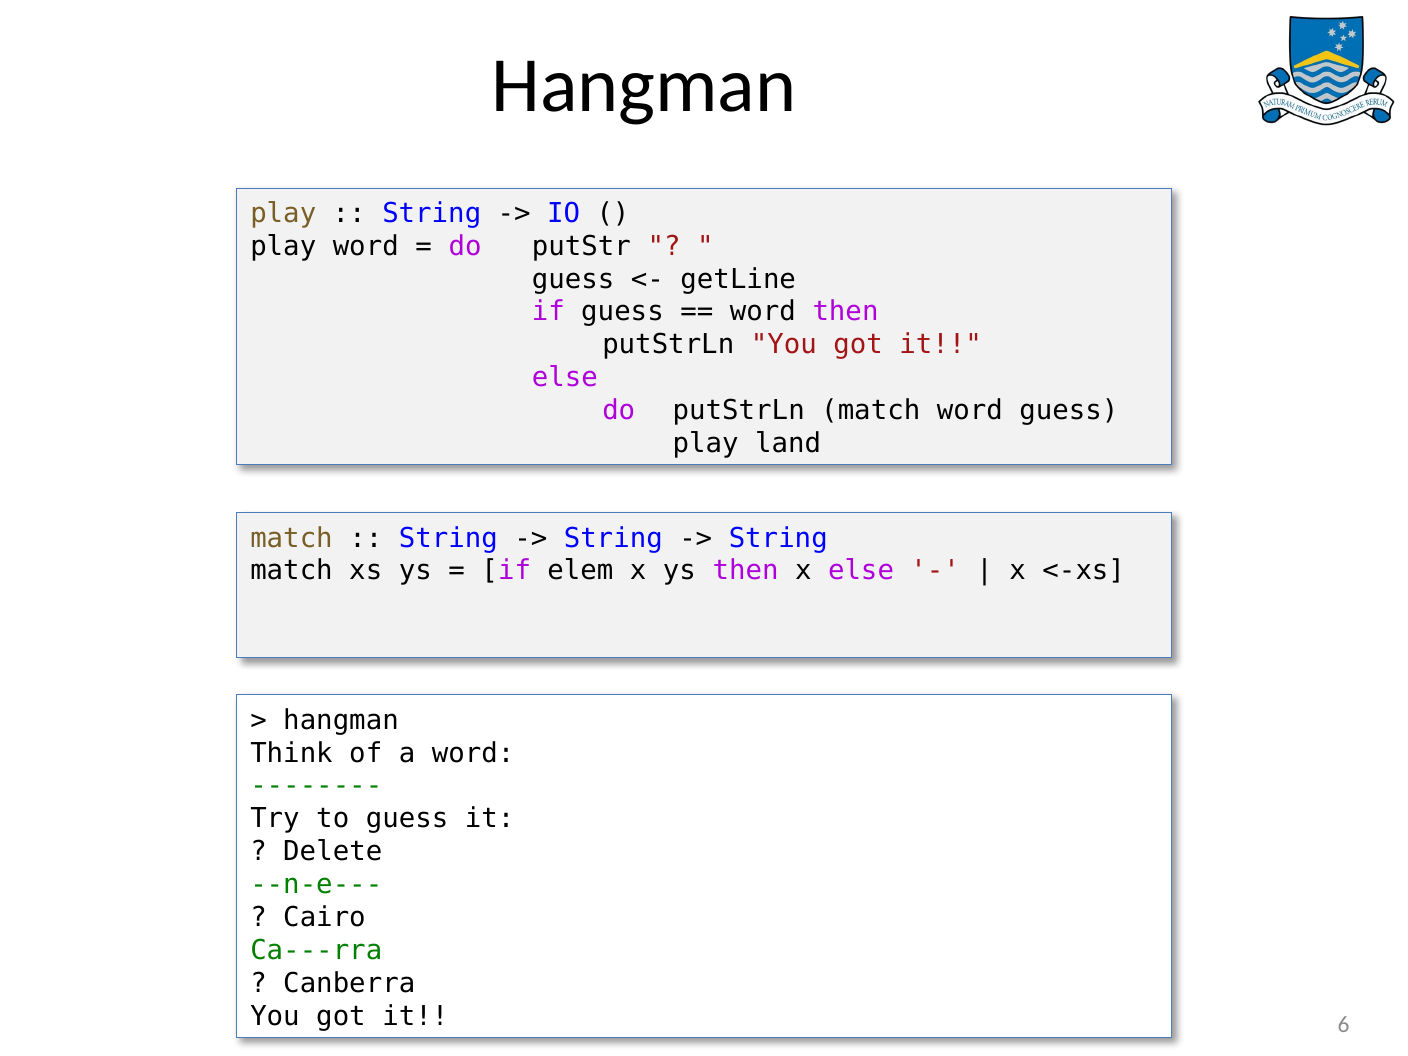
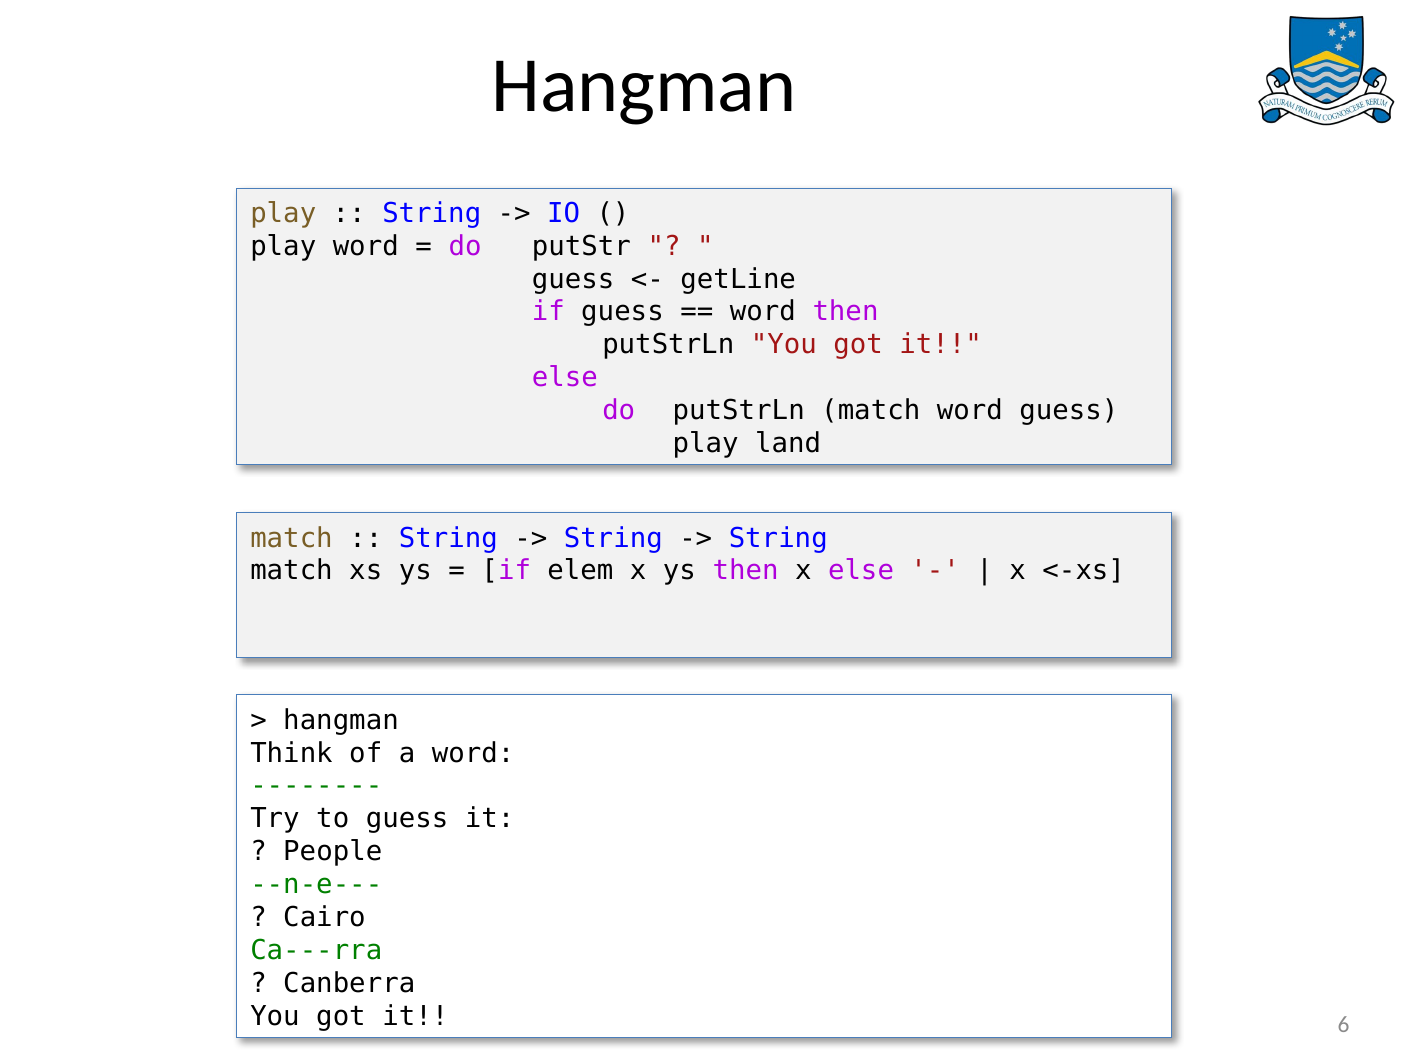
Delete: Delete -> People (333, 852)
